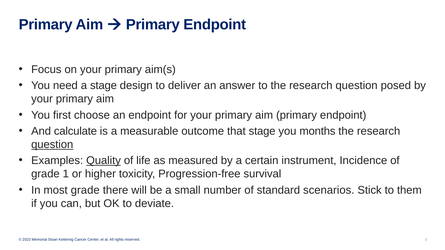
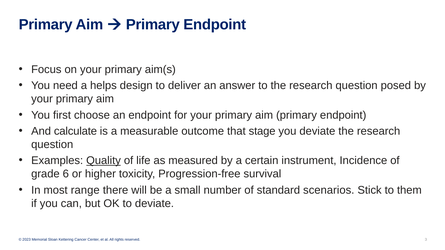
a stage: stage -> helps (103, 86)
you months: months -> deviate (317, 131)
question underline: present -> none (52, 145)
1: 1 -> 6 (66, 174)
most grade: grade -> range (85, 190)
